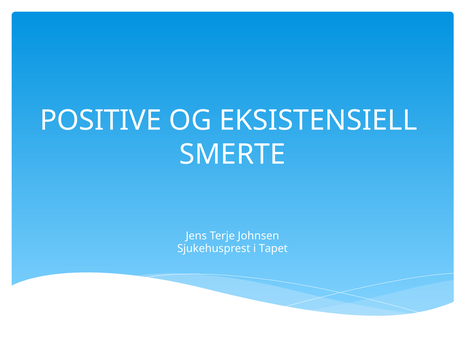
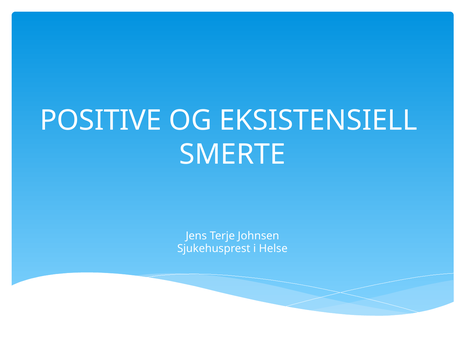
Tapet: Tapet -> Helse (273, 248)
